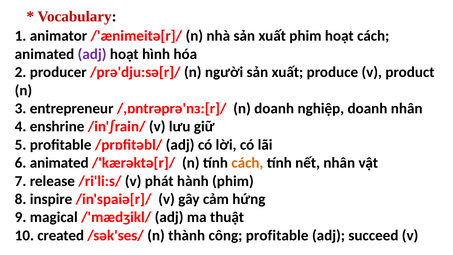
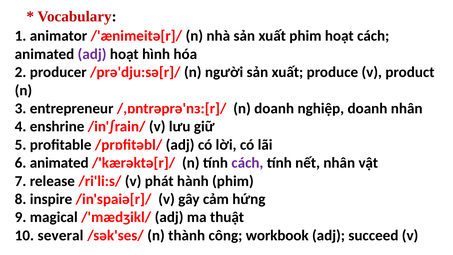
cách colour: orange -> purple (247, 163)
created: created -> several (61, 235)
công profitable: profitable -> workbook (277, 235)
